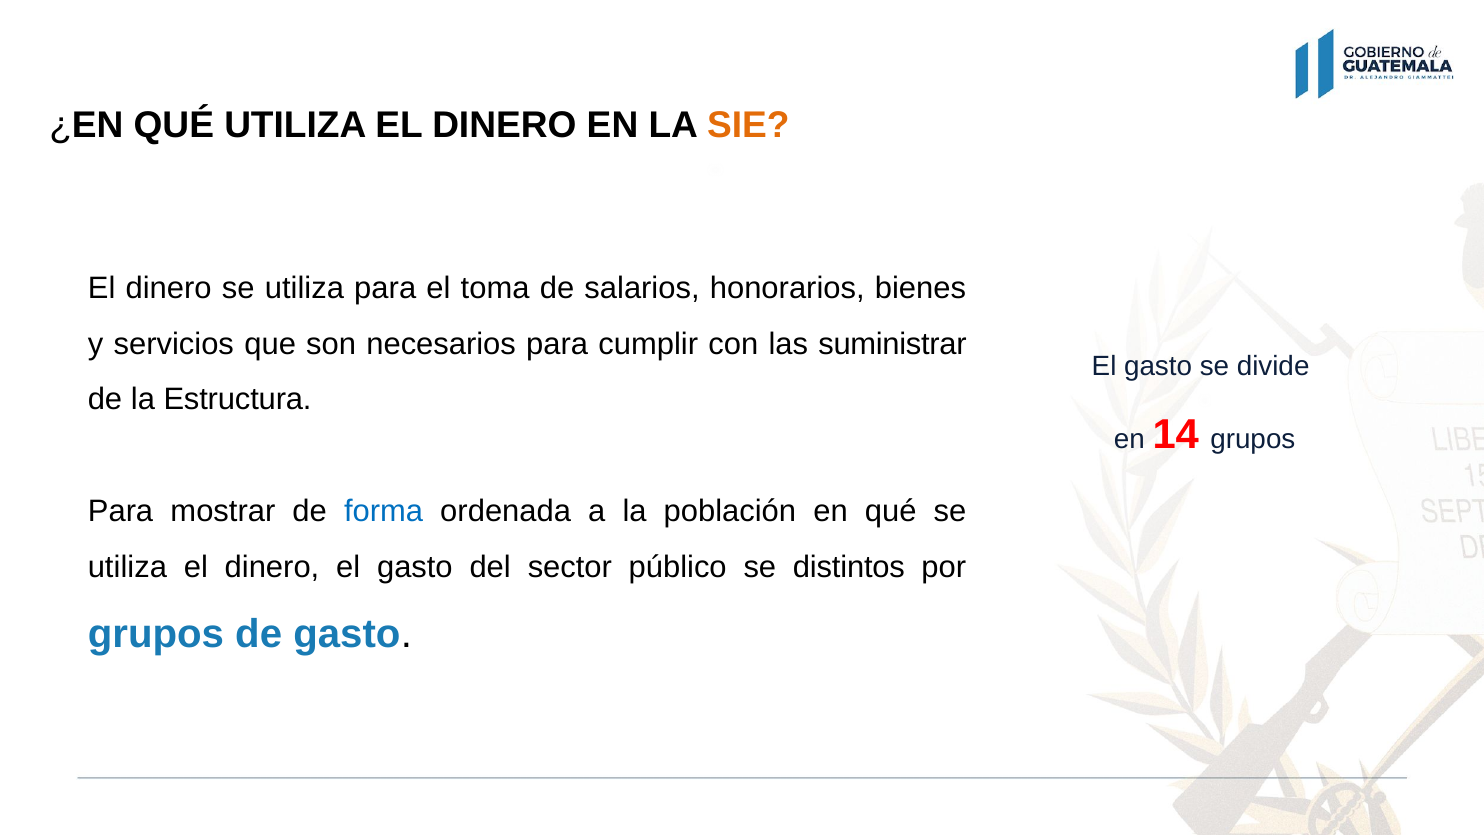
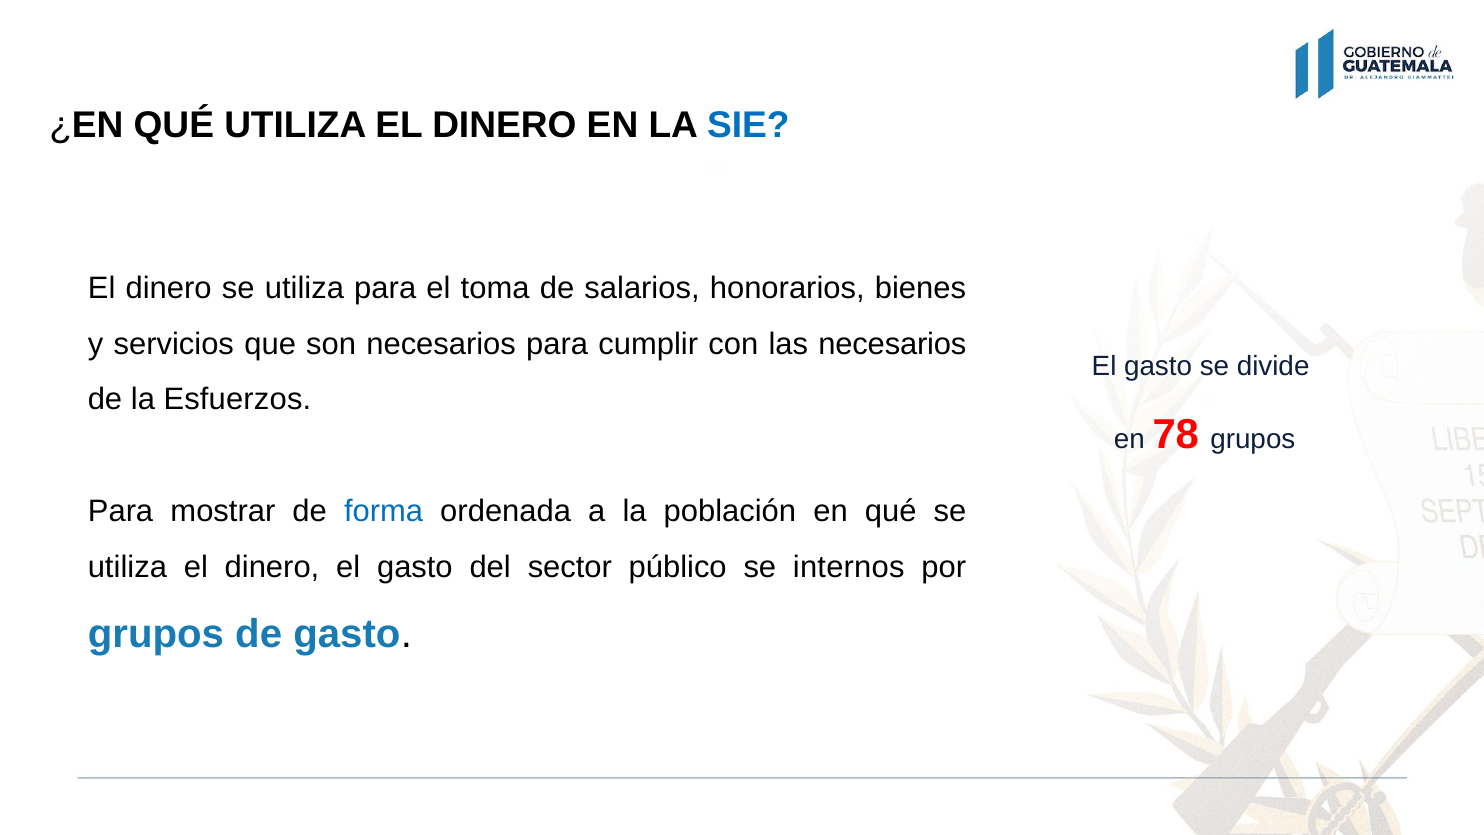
SIE colour: orange -> blue (748, 126)
las suministrar: suministrar -> necesarios (892, 344)
Estructura: Estructura -> Esfuerzos (237, 400)
14: 14 -> 78 (1176, 434)
distintos: distintos -> internos (849, 567)
